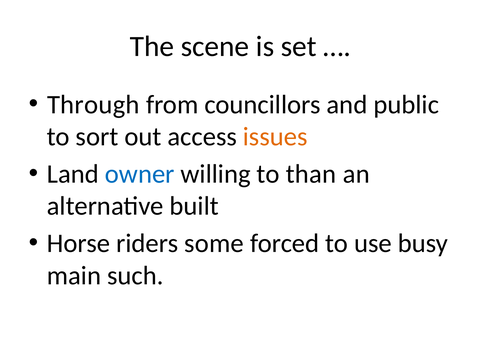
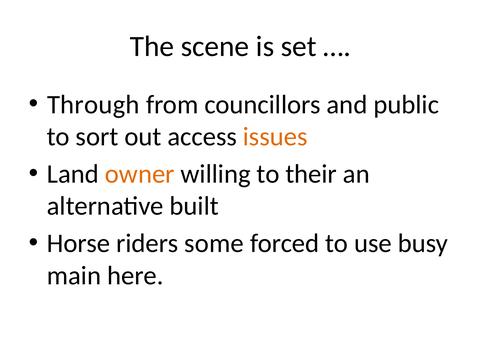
owner colour: blue -> orange (140, 174)
than: than -> their (311, 174)
such: such -> here (135, 275)
